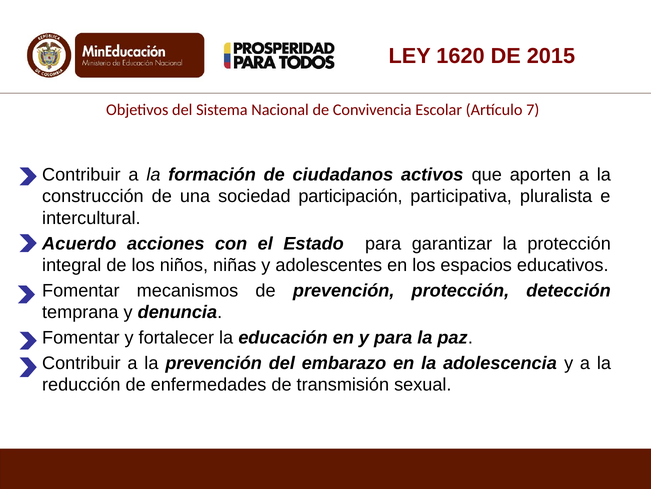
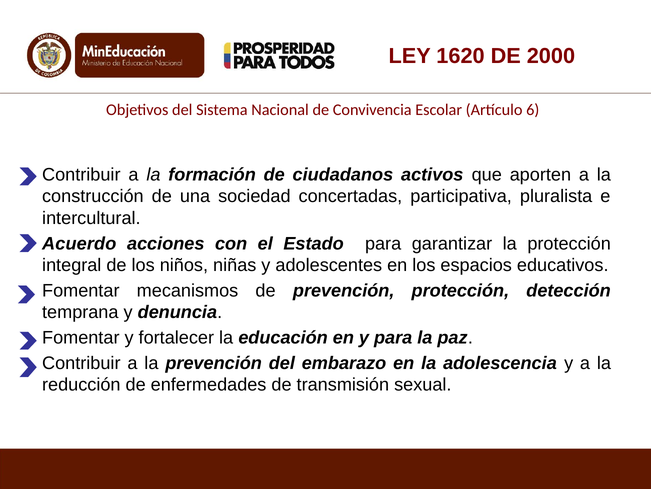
2015: 2015 -> 2000 (551, 56)
7: 7 -> 6 (533, 110)
participación: participación -> concertadas (350, 196)
